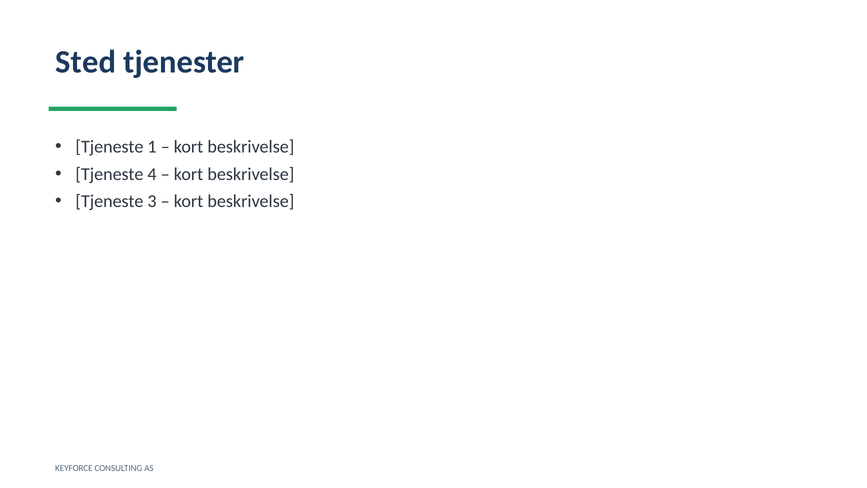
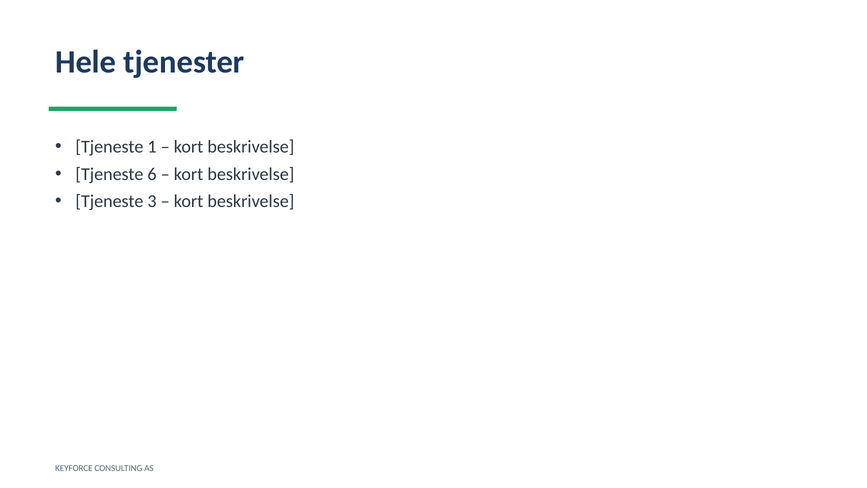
Sted: Sted -> Hele (86, 62)
4: 4 -> 6 (152, 174)
